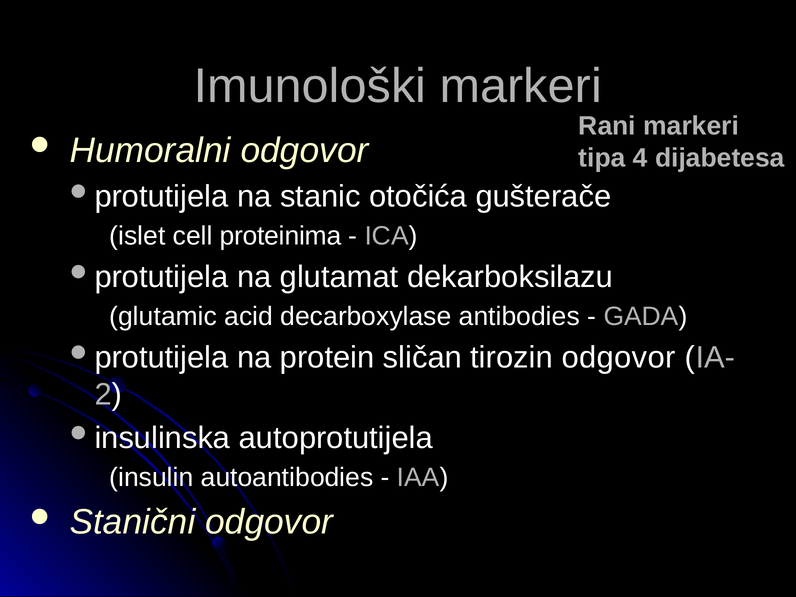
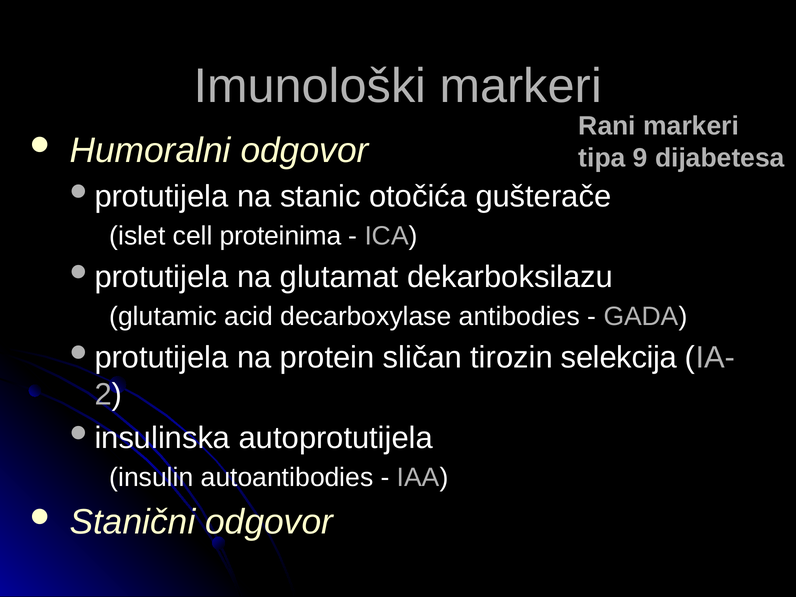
4: 4 -> 9 (640, 158)
tirozin odgovor: odgovor -> selekcija (619, 357)
